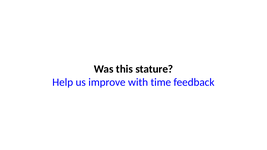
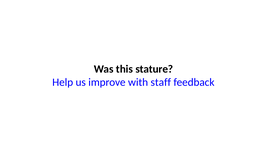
time: time -> staff (161, 82)
